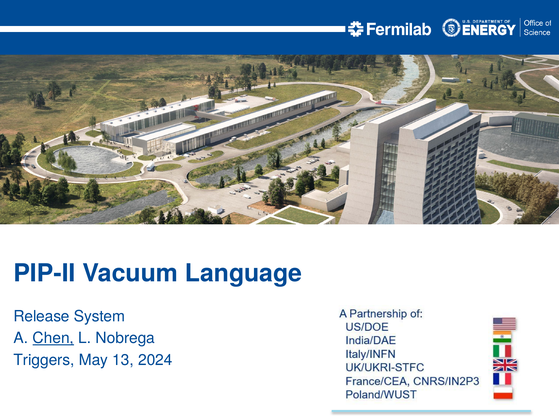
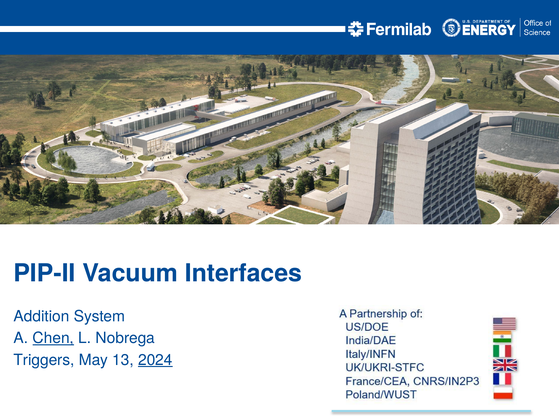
Language: Language -> Interfaces (243, 273)
Release: Release -> Addition (41, 317)
2024 underline: none -> present (155, 360)
